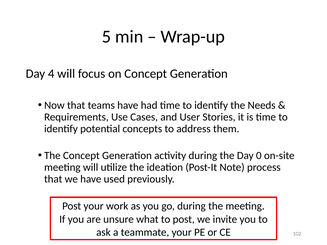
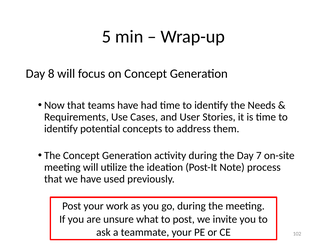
4: 4 -> 8 (51, 74)
0: 0 -> 7 (259, 156)
